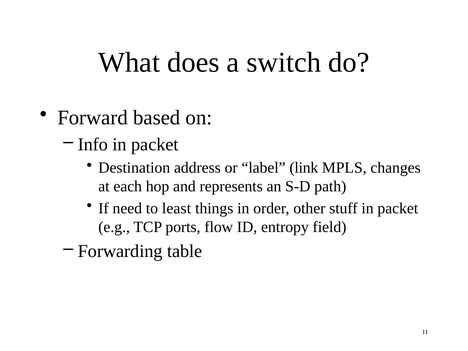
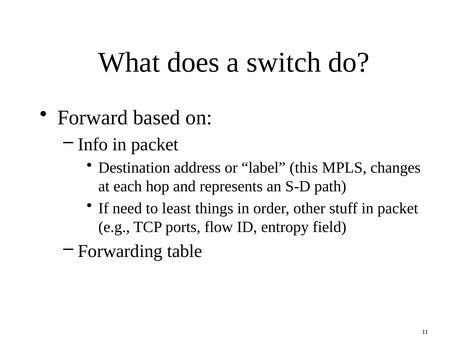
link: link -> this (304, 168)
